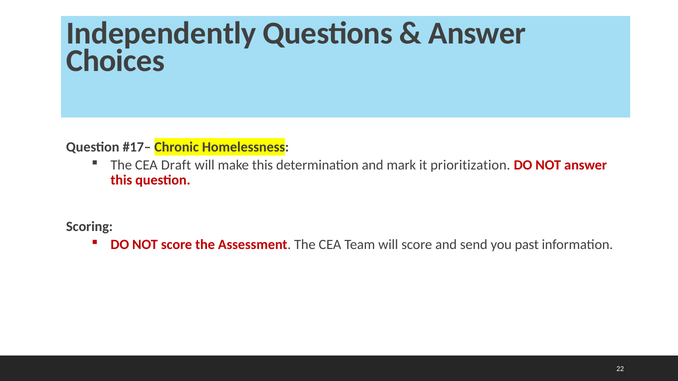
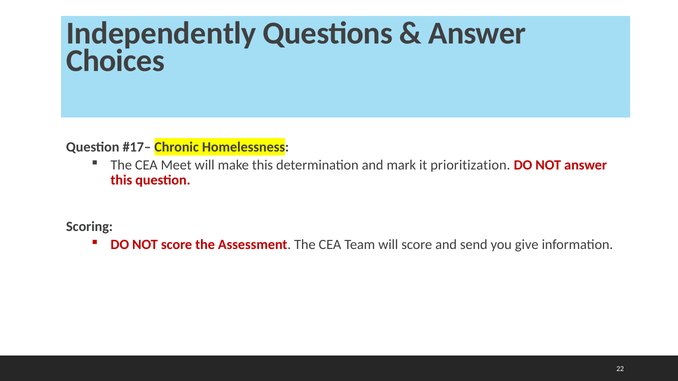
Draft: Draft -> Meet (176, 165)
past: past -> give (527, 245)
